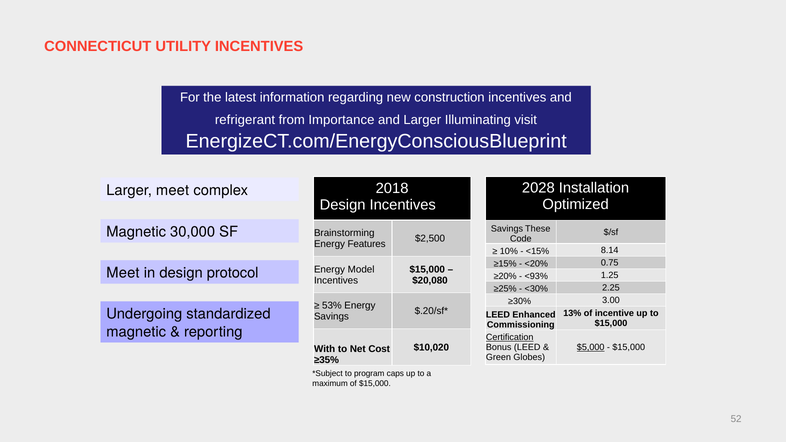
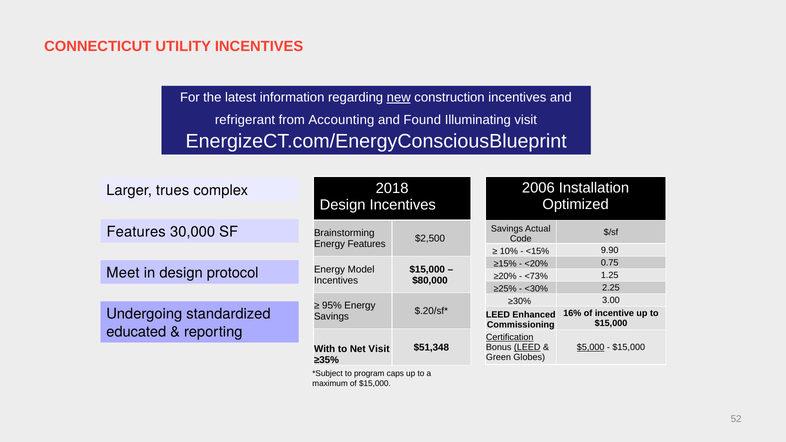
new underline: none -> present (399, 97)
Importance: Importance -> Accounting (341, 120)
and Larger: Larger -> Found (422, 120)
2028: 2028 -> 2006 (538, 188)
Larger meet: meet -> trues (173, 190)
These: These -> Actual (538, 229)
Magnetic: Magnetic -> Features (136, 232)
8.14: 8.14 -> 9.90 (610, 250)
<93%: <93% -> <73% (536, 276)
$20,080: $20,080 -> $80,000 (430, 280)
53%: 53% -> 95% (332, 306)
13%: 13% -> 16% (572, 313)
magnetic: magnetic -> educated (136, 332)
$10,020: $10,020 -> $51,348 (431, 348)
LEED underline: none -> present (527, 348)
Net Cost: Cost -> Visit (379, 349)
